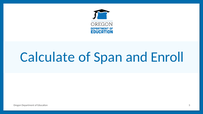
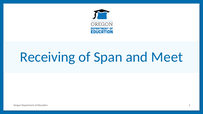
Calculate: Calculate -> Receiving (48, 57)
Enroll: Enroll -> Meet (167, 57)
